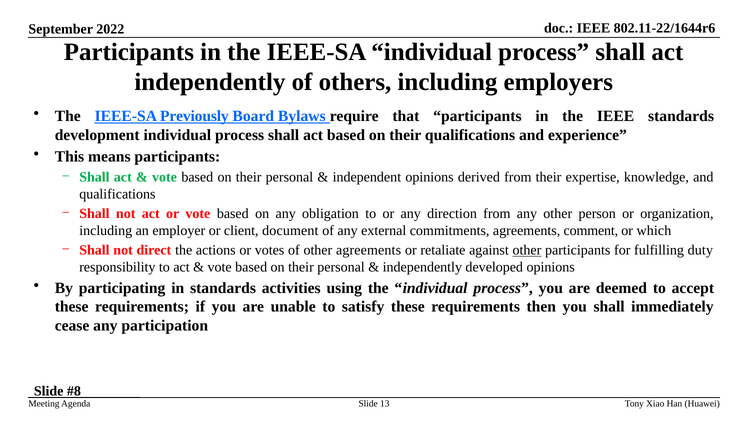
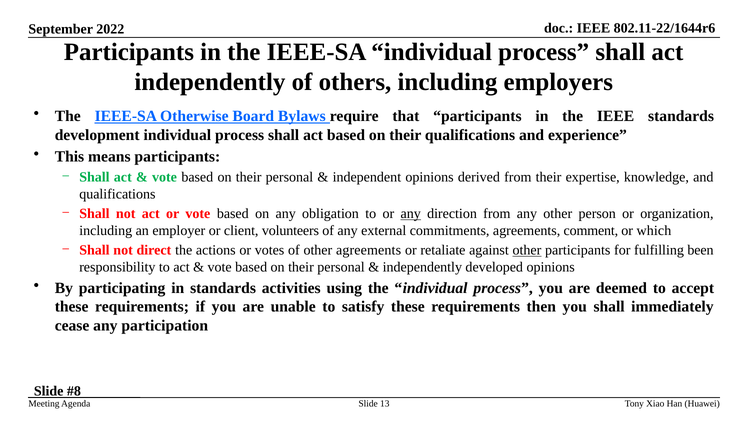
Previously: Previously -> Otherwise (194, 116)
any underline: none -> present (411, 214)
document: document -> volunteers (290, 230)
duty: duty -> been (701, 250)
